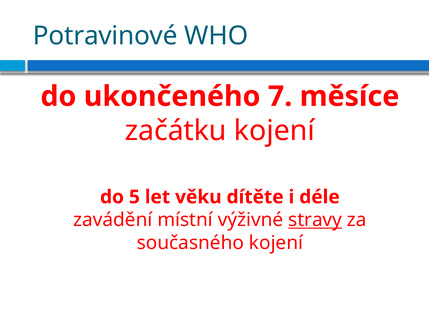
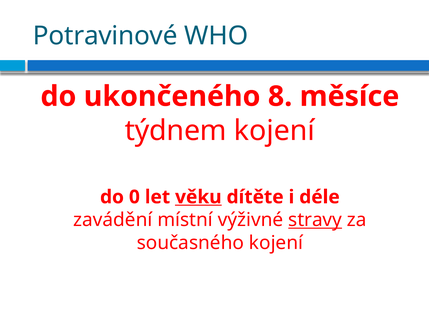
7: 7 -> 8 (280, 96)
začátku: začátku -> týdnem (176, 131)
5: 5 -> 0 (134, 197)
věku underline: none -> present (198, 197)
